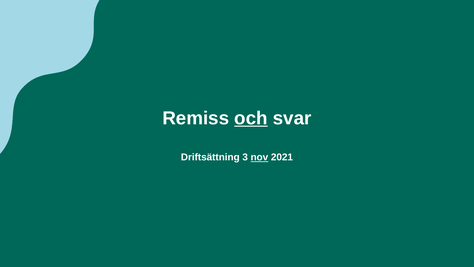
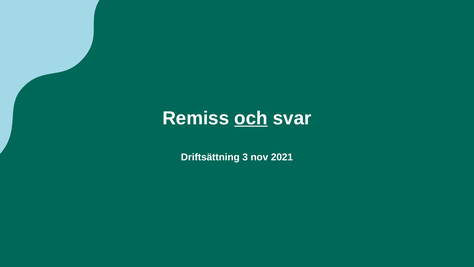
nov underline: present -> none (259, 157)
